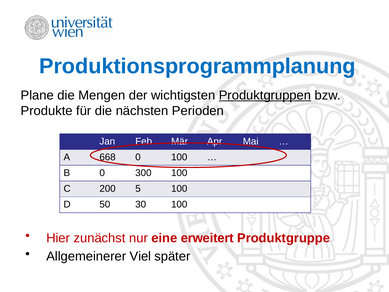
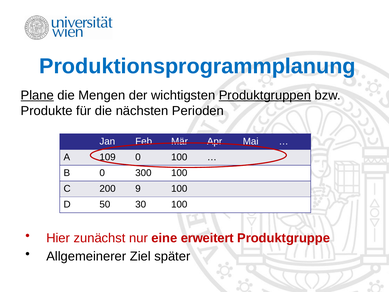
Plane underline: none -> present (37, 95)
668: 668 -> 109 (108, 157)
5: 5 -> 9 (138, 189)
Viel: Viel -> Ziel (140, 256)
